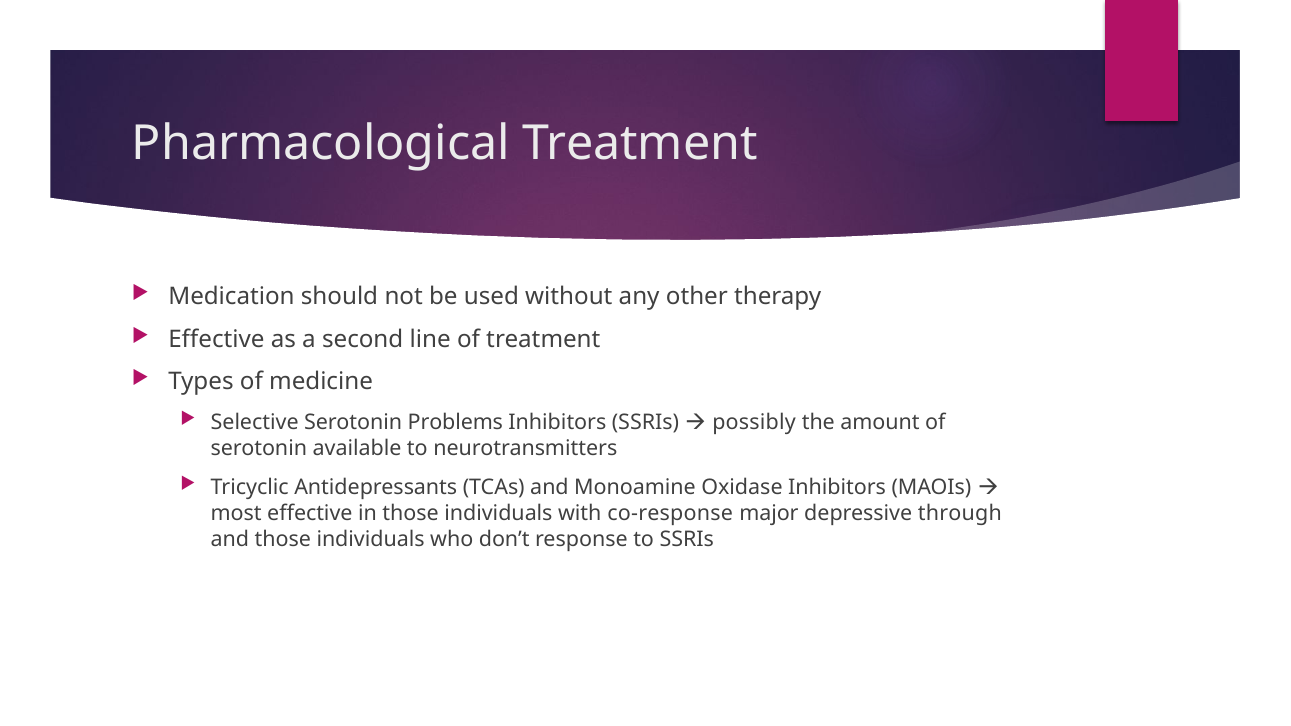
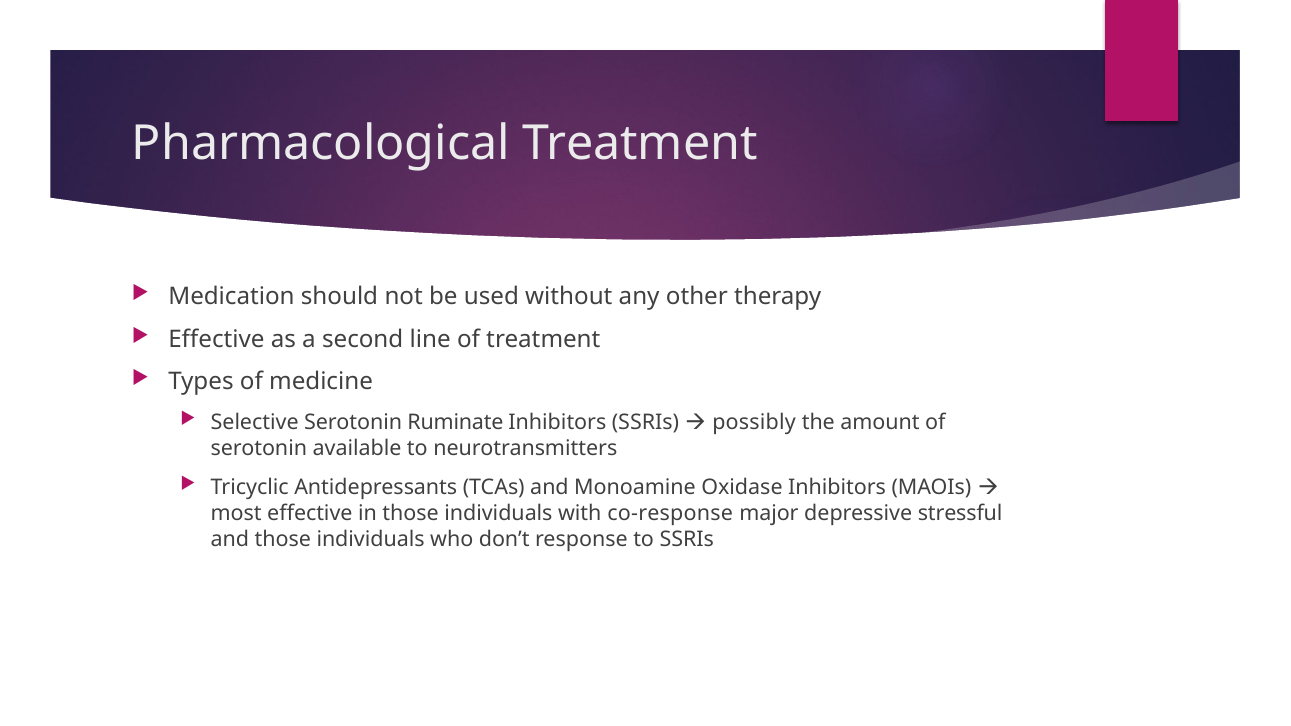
Problems: Problems -> Ruminate (455, 422)
through: through -> stressful (960, 513)
